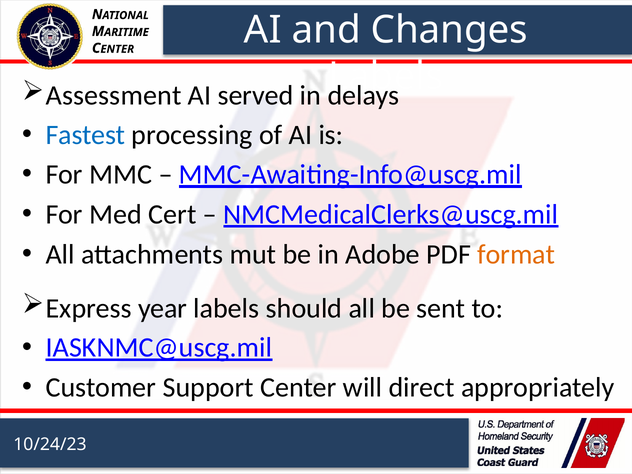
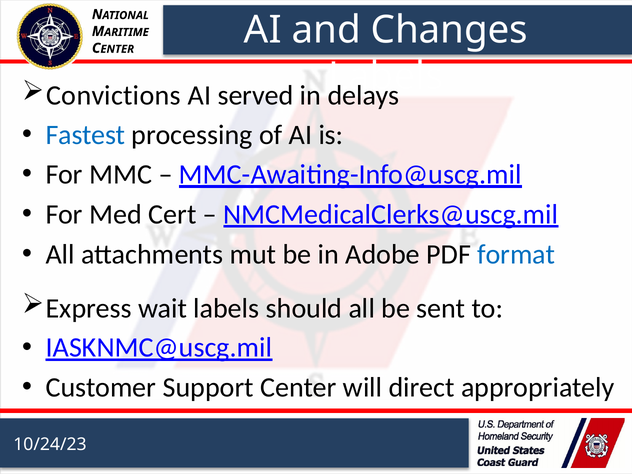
Assessment: Assessment -> Convictions (113, 96)
format colour: orange -> blue (516, 254)
year: year -> wait (163, 308)
